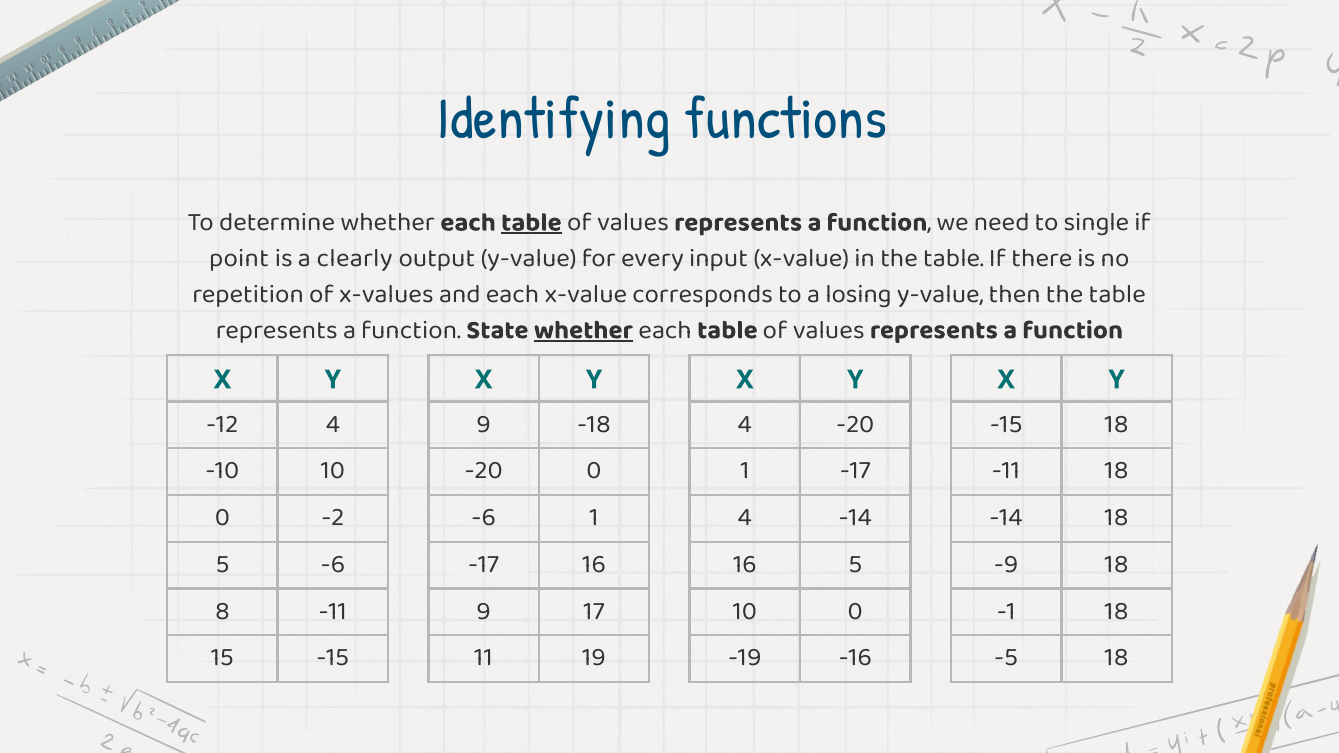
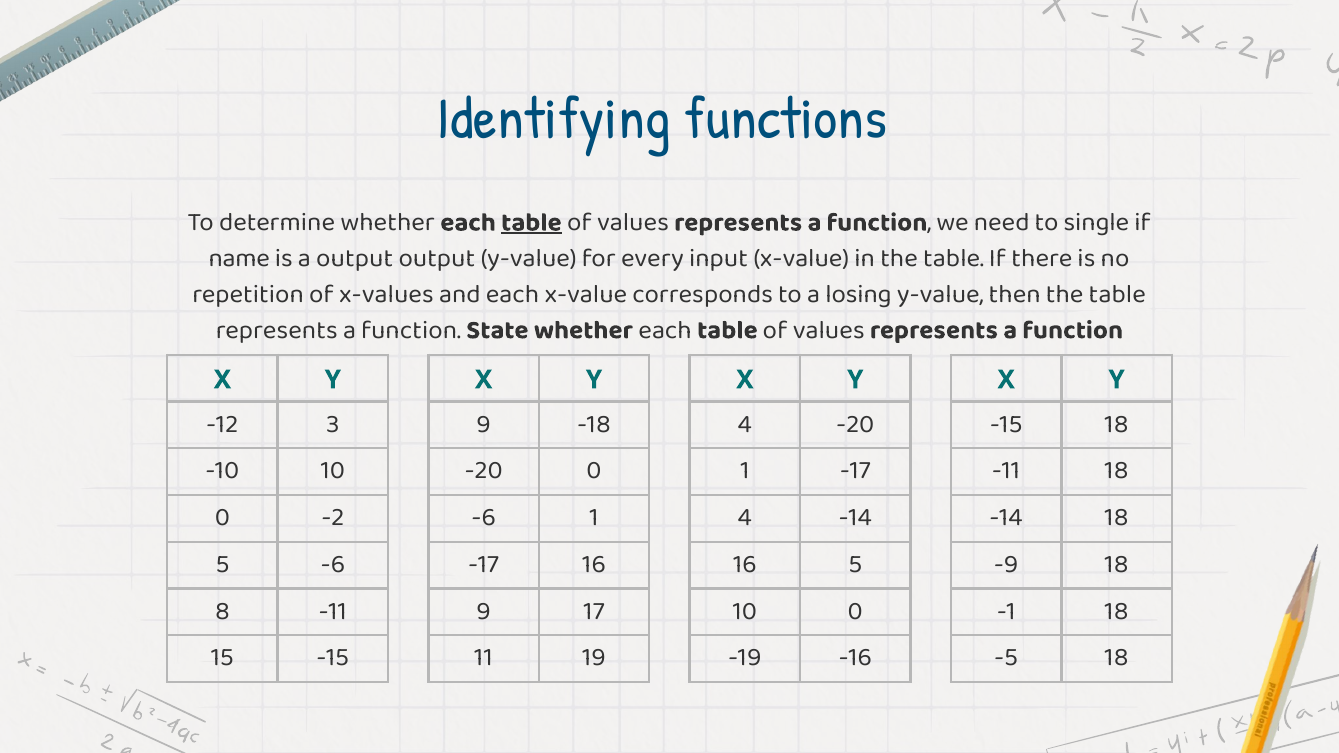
point: point -> name (239, 258)
a clearly: clearly -> output (355, 258)
whether underline: present -> none (583, 330)
-12 4: 4 -> 3 (333, 424)
